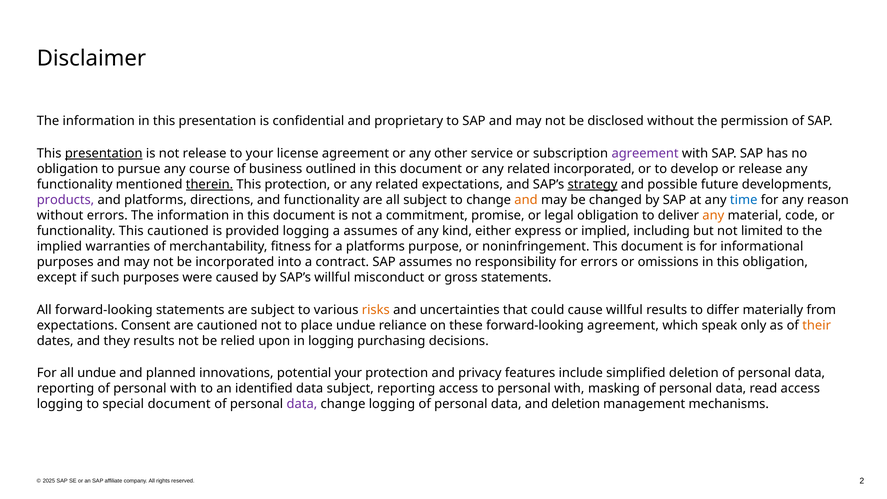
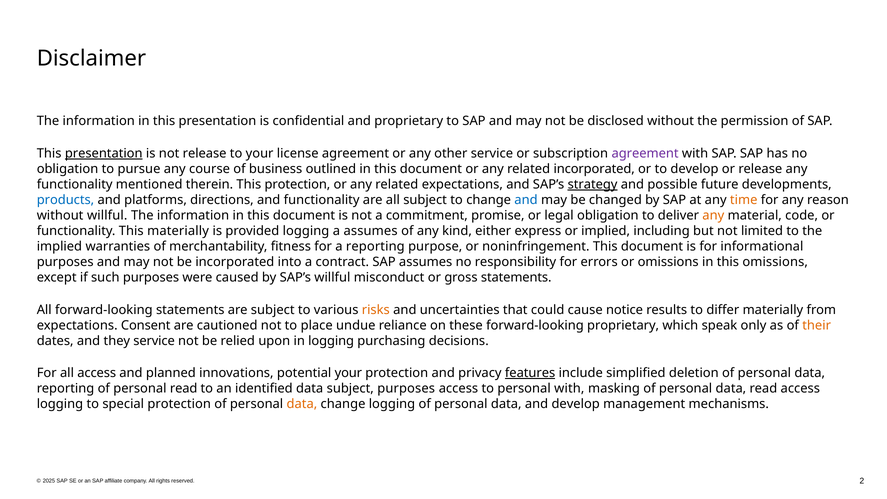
therein underline: present -> none (209, 184)
products colour: purple -> blue (65, 200)
and colour: orange -> blue (526, 200)
time colour: blue -> orange (744, 200)
without errors: errors -> willful (107, 215)
This cautioned: cautioned -> materially (178, 231)
a platforms: platforms -> reporting (375, 246)
this obligation: obligation -> omissions (775, 262)
cause willful: willful -> notice (625, 310)
forward-looking agreement: agreement -> proprietary (623, 325)
they results: results -> service (154, 341)
all undue: undue -> access (97, 373)
features underline: none -> present (530, 373)
of personal with: with -> read (184, 388)
subject reporting: reporting -> purposes (406, 388)
special document: document -> protection (179, 404)
data colour: purple -> orange (302, 404)
and deletion: deletion -> develop (576, 404)
